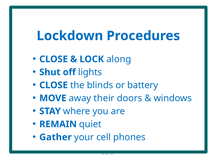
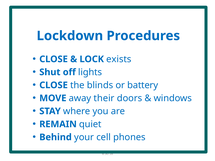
along: along -> exists (119, 59)
Gather: Gather -> Behind (56, 137)
